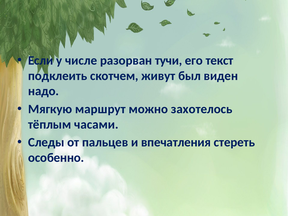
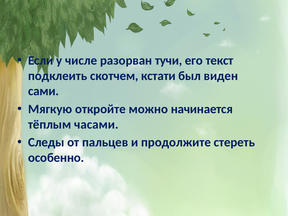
живут: живут -> кстати (158, 76)
надо: надо -> сами (44, 91)
маршрут: маршрут -> откройте (100, 109)
захотелось: захотелось -> начинается (202, 109)
впечатления: впечатления -> продолжите (176, 142)
